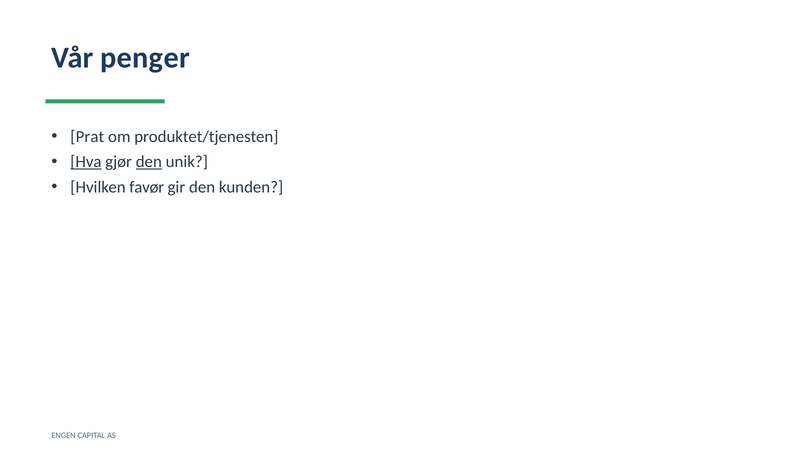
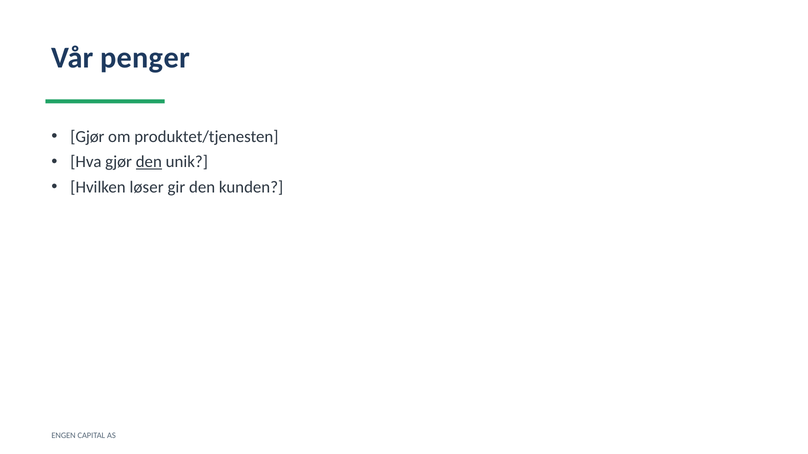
Prat: Prat -> Gjør (87, 137)
Hva underline: present -> none (86, 162)
favør: favør -> løser (147, 187)
